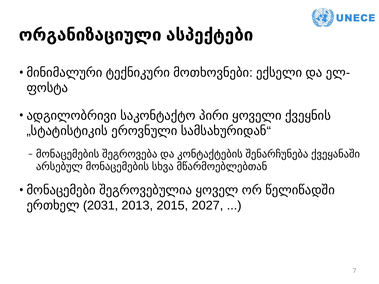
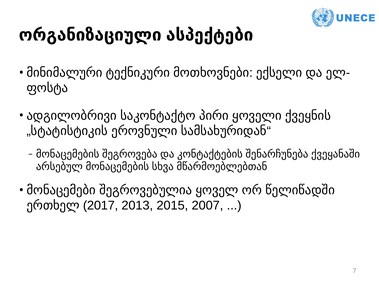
2031: 2031 -> 2017 (101, 206)
2027: 2027 -> 2007 (207, 206)
